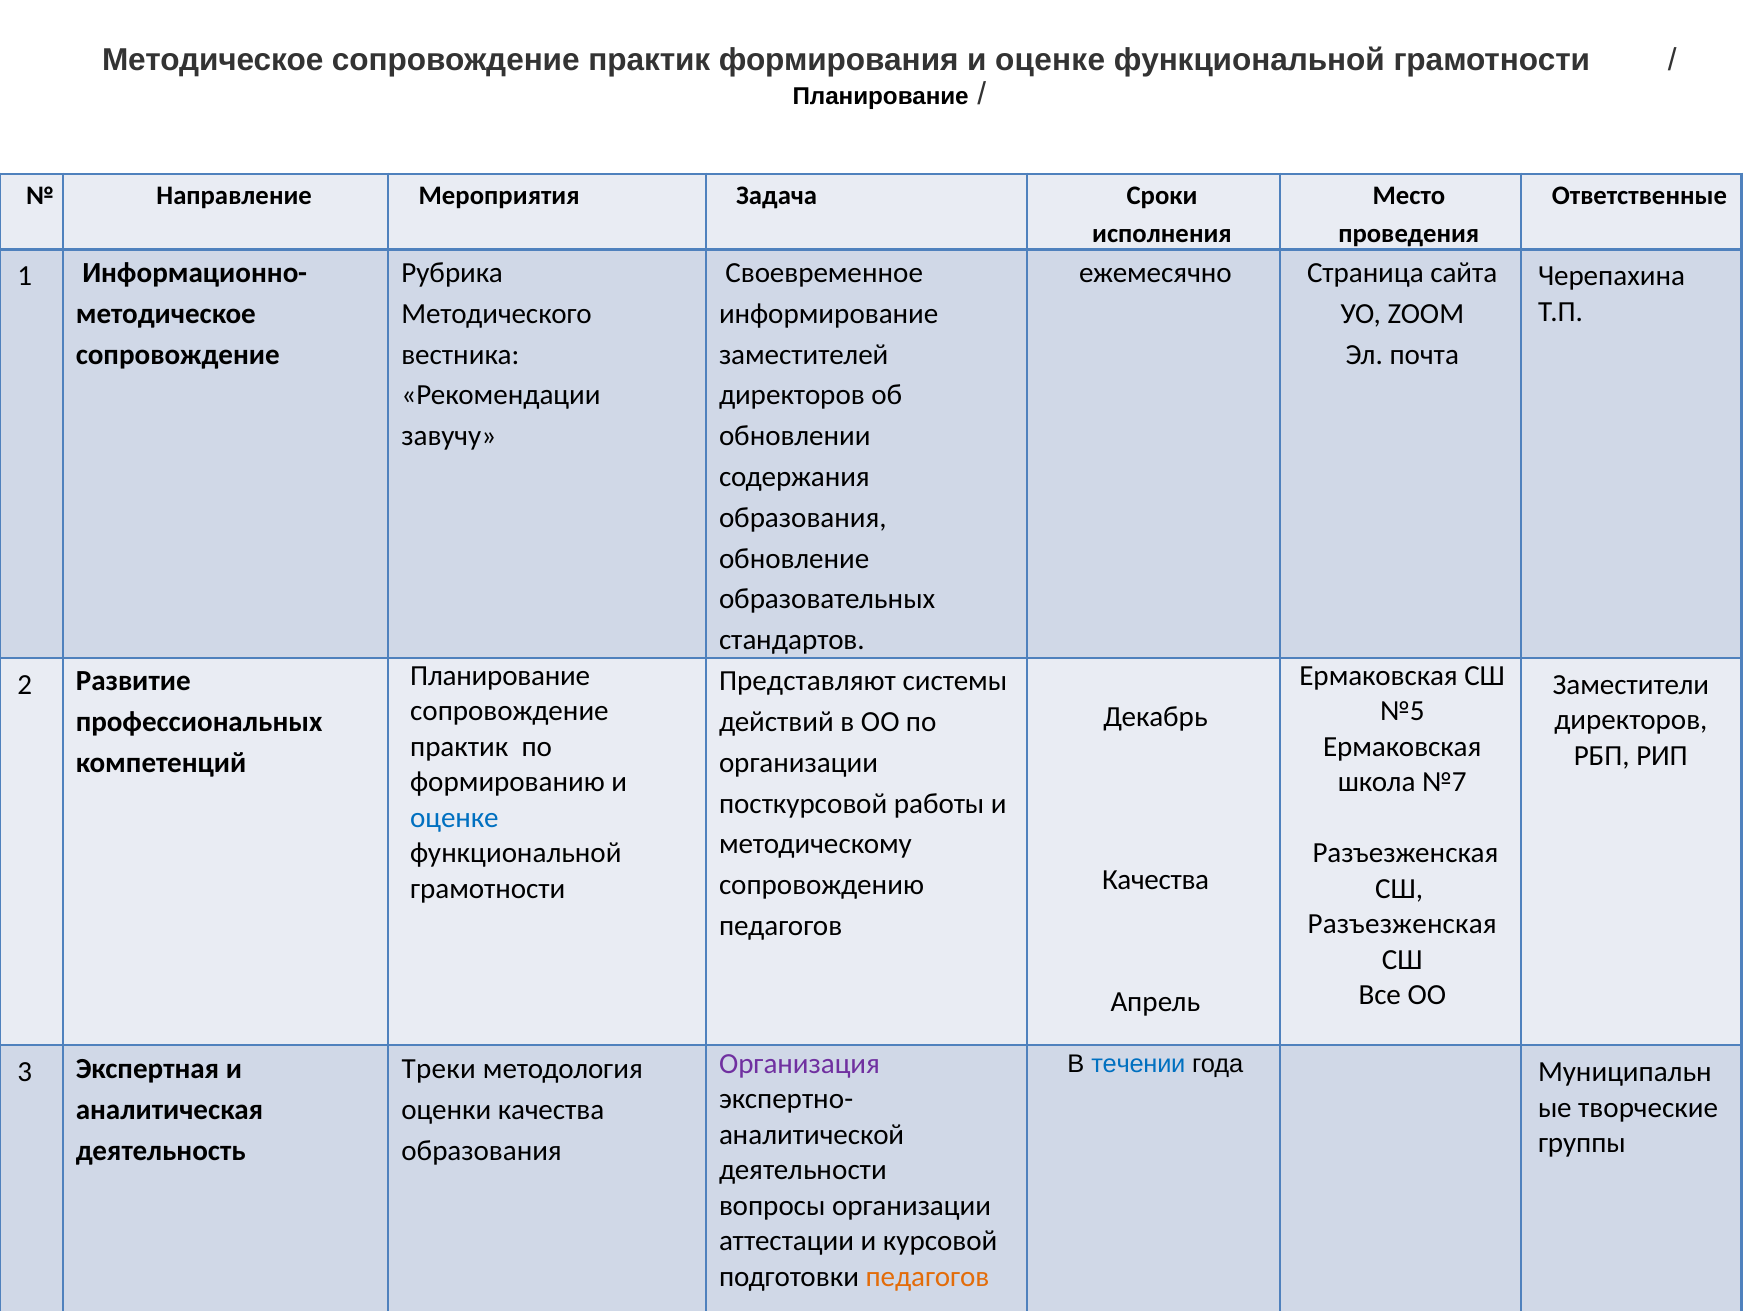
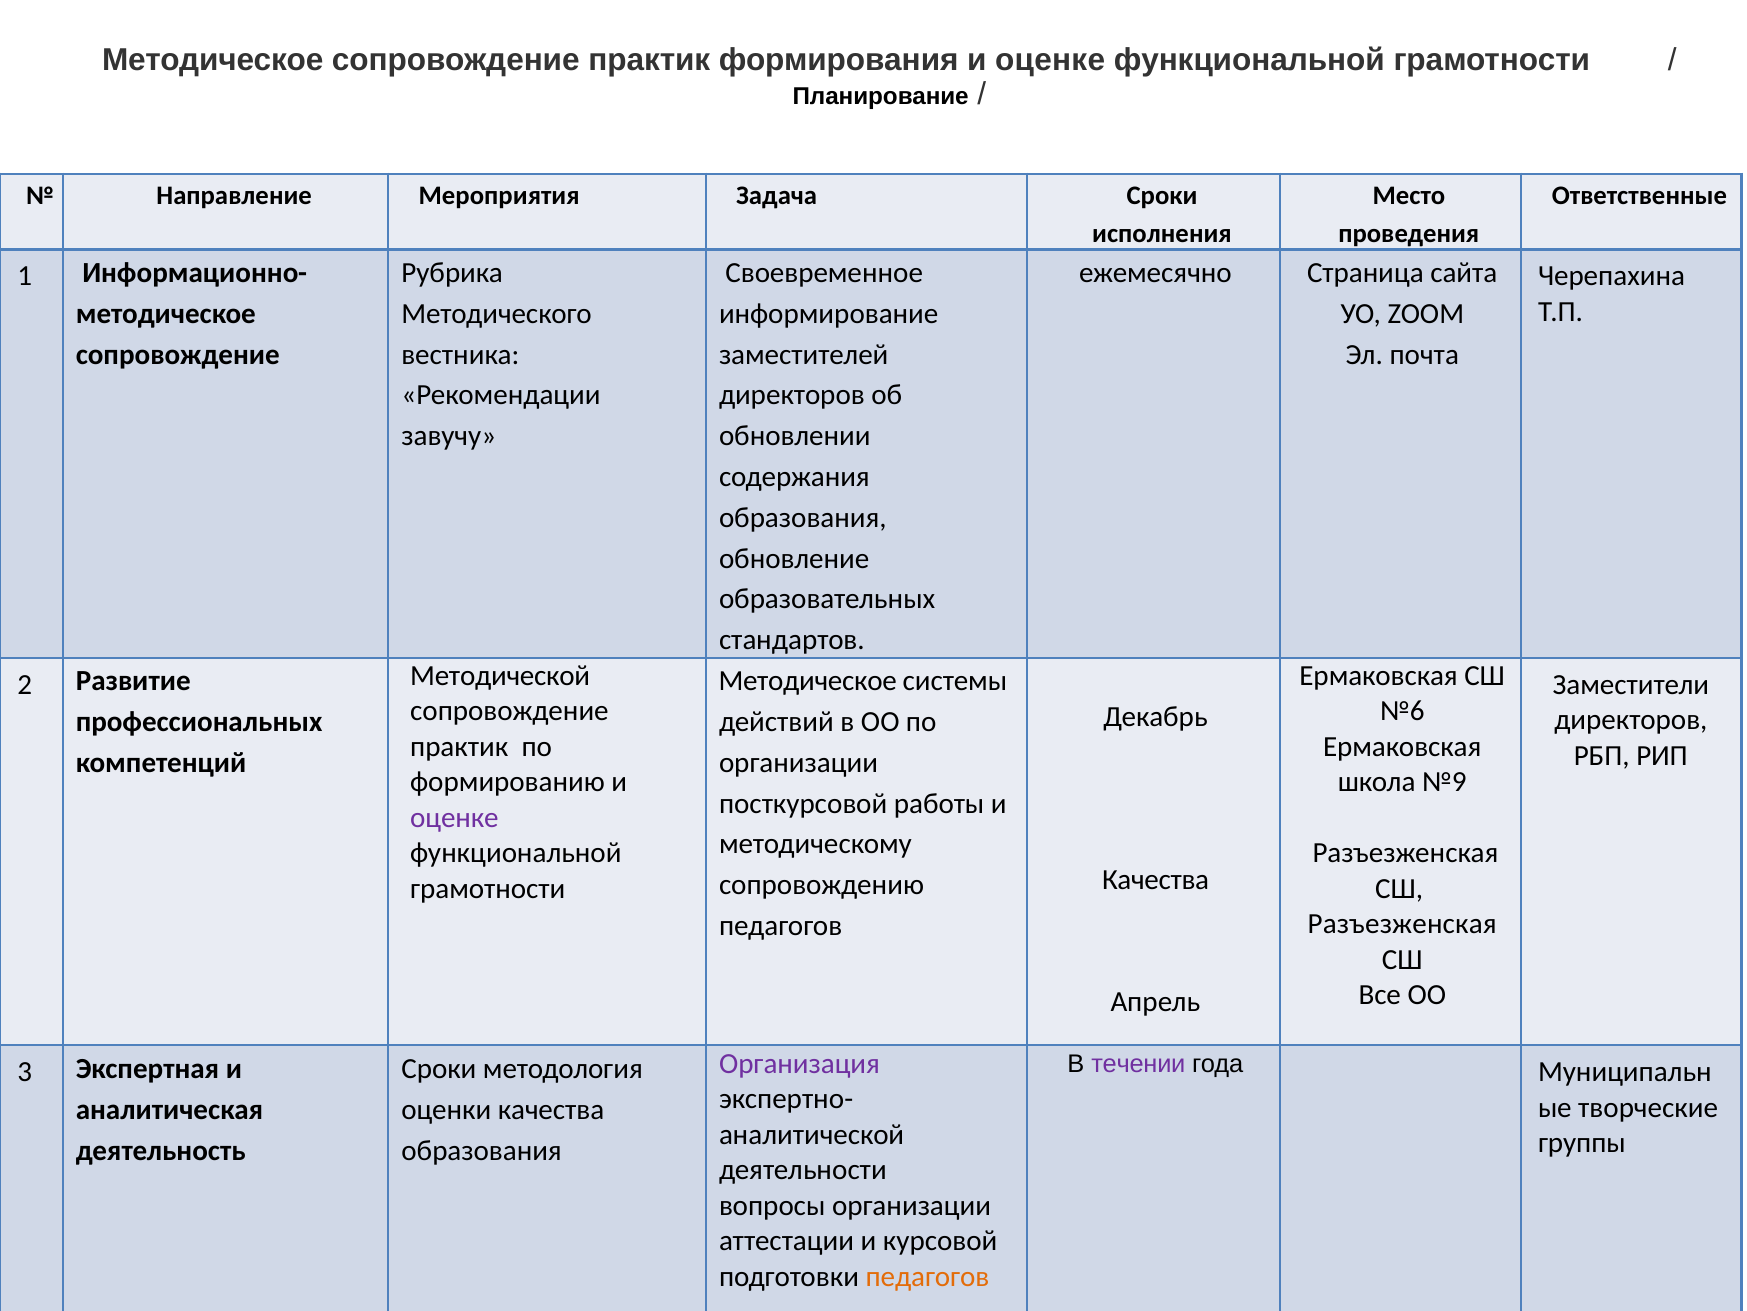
Планирование: Планирование -> Методической (500, 675)
Представляют: Представляют -> Методическое (808, 681)
№5: №5 -> №6 (1402, 711)
№7: №7 -> №9 (1444, 782)
оценке colour: blue -> purple (454, 817)
течении colour: blue -> purple (1138, 1064)
Треки: Треки -> Сроки (439, 1068)
